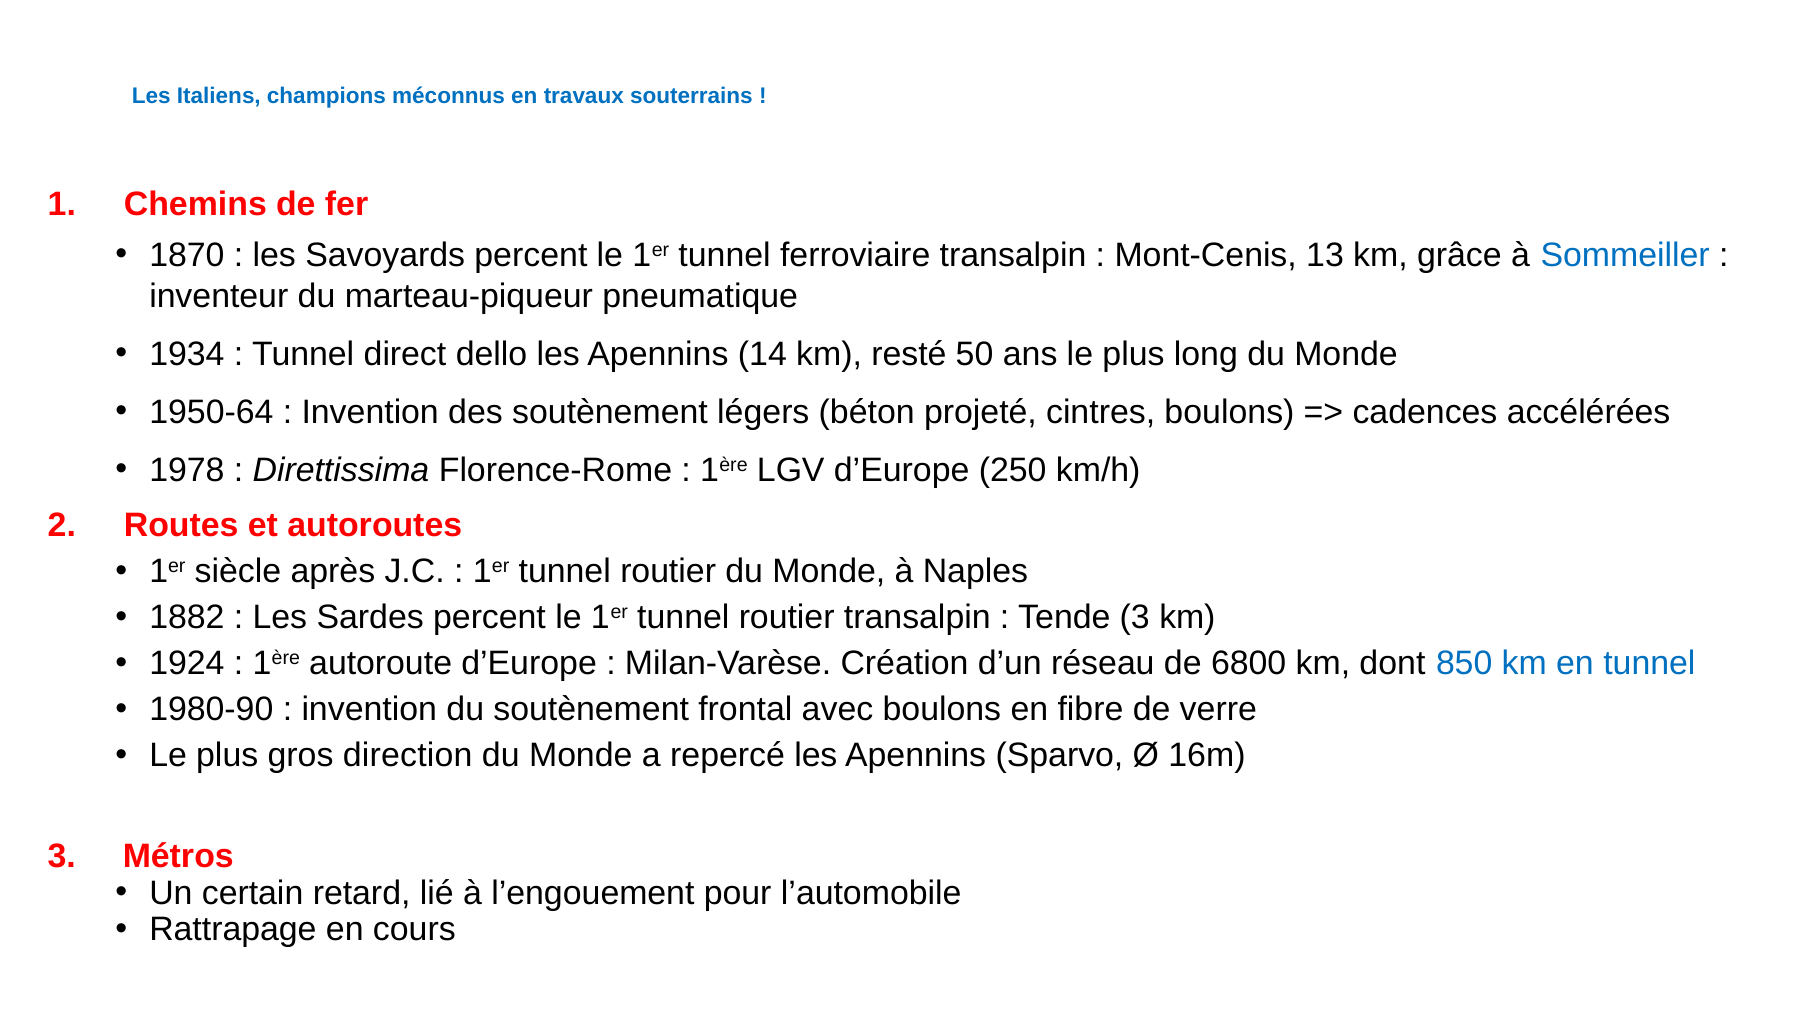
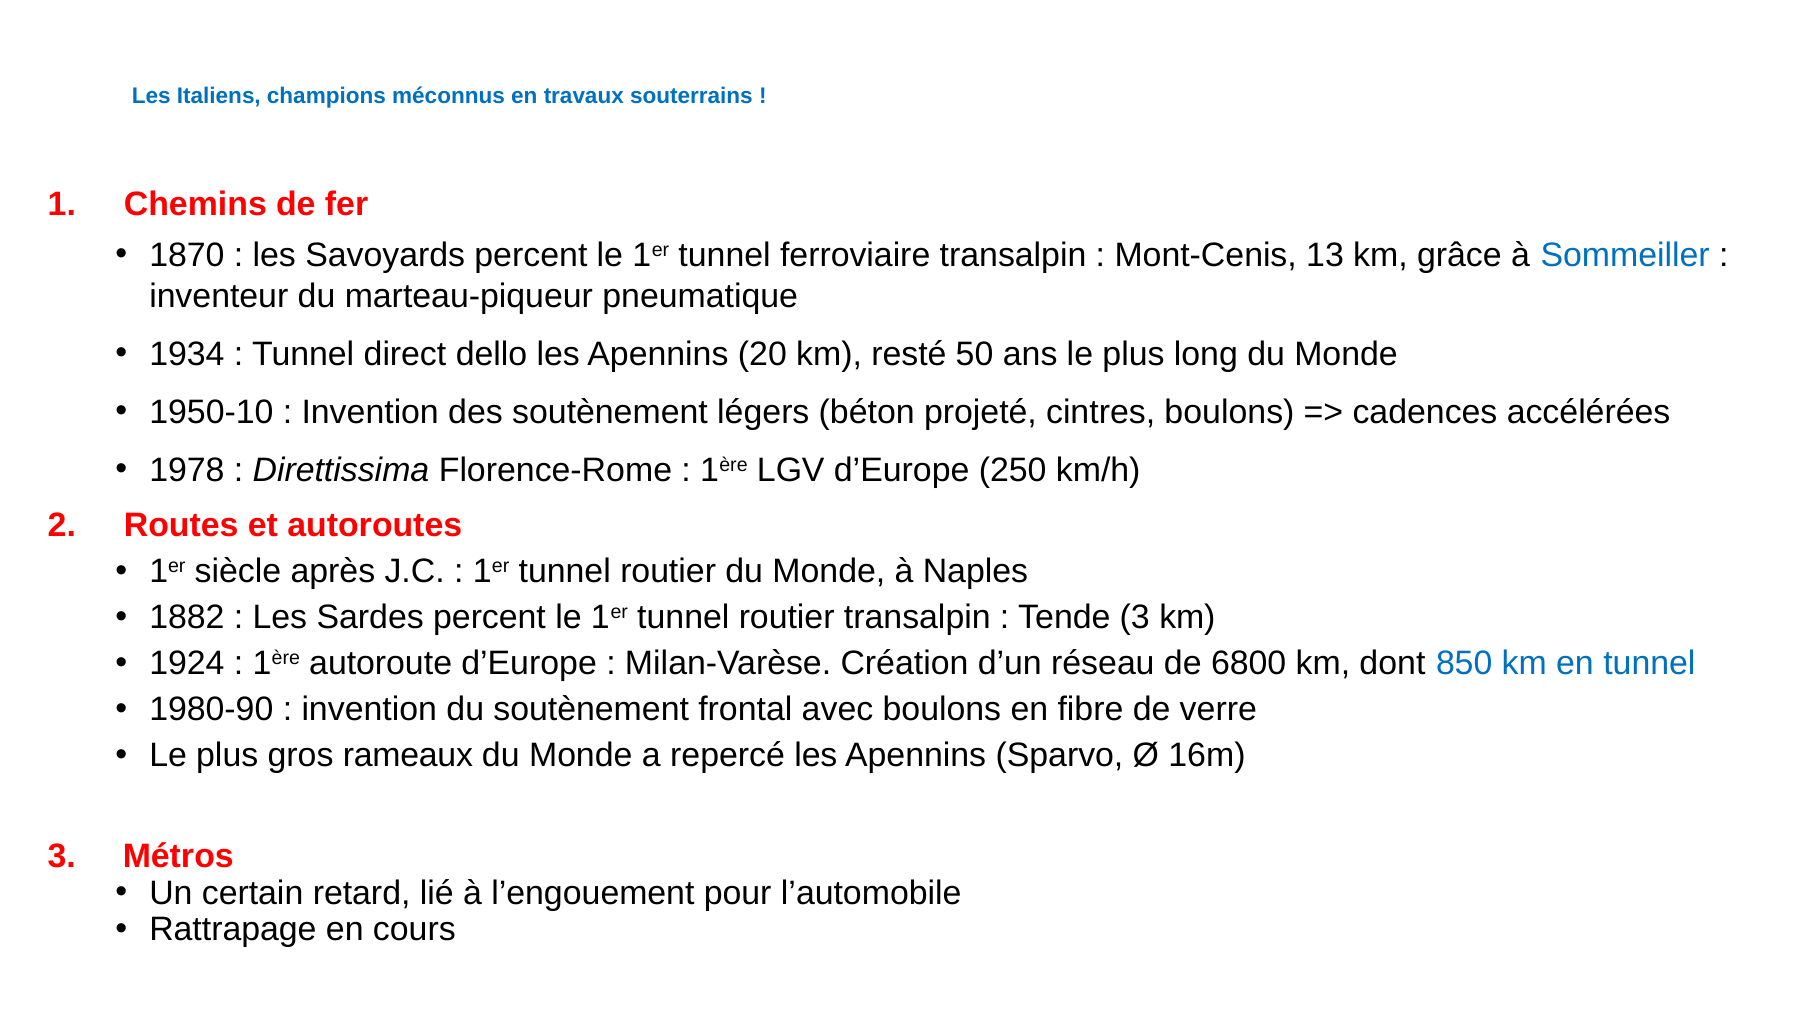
14: 14 -> 20 (762, 354)
1950-64: 1950-64 -> 1950-10 (211, 412)
direction: direction -> rameaux (408, 755)
